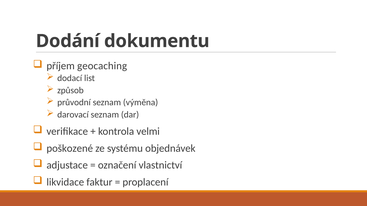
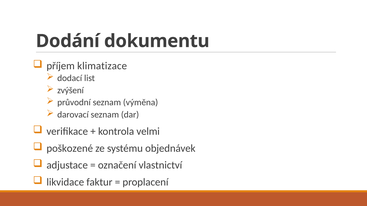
geocaching: geocaching -> klimatizace (102, 66)
způsob: způsob -> zvýšení (71, 90)
